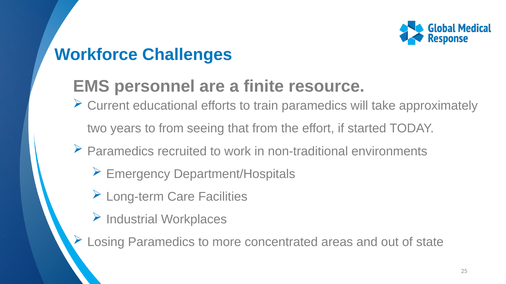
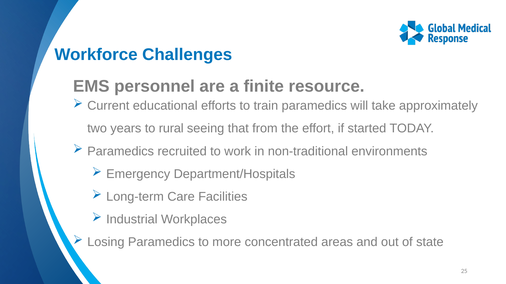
to from: from -> rural (171, 129)
